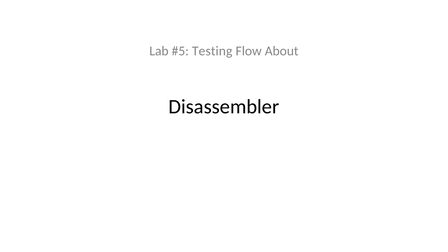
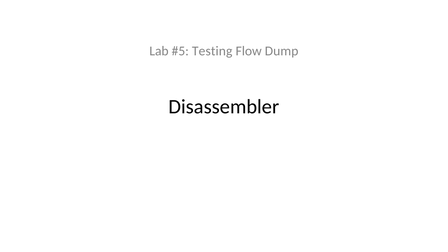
About: About -> Dump (282, 51)
